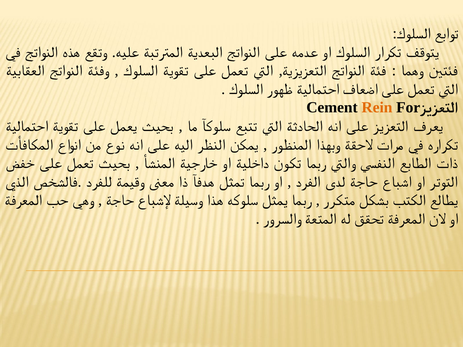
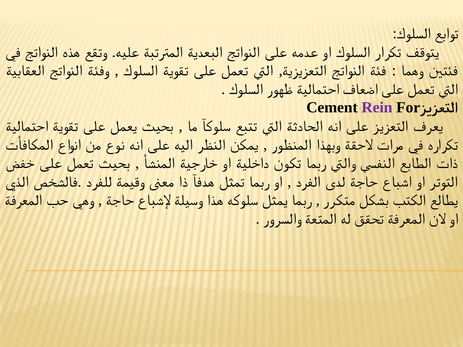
Rein colour: orange -> purple (377, 108)
